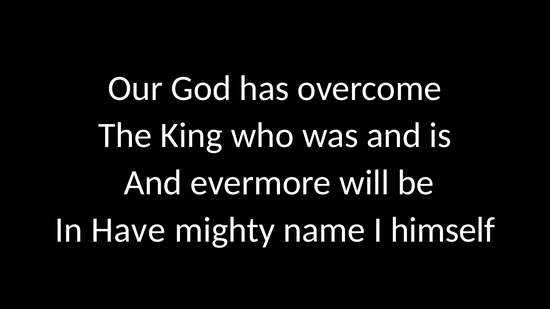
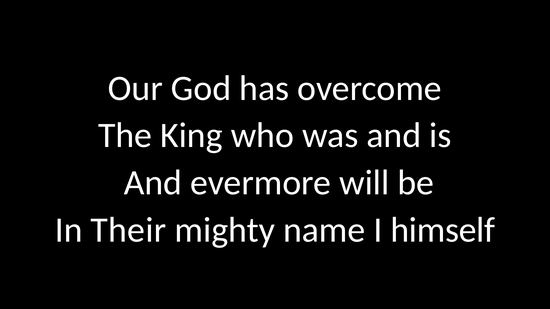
Have: Have -> Their (128, 230)
